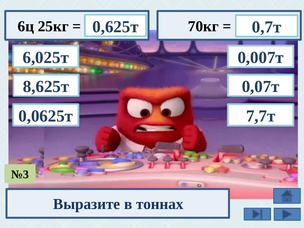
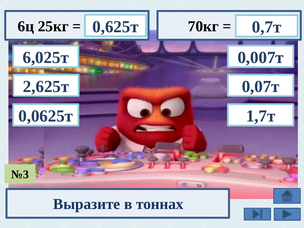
8,625т: 8,625т -> 2,625т (46, 86)
7,7т: 7,7т -> 1,7т (261, 116)
